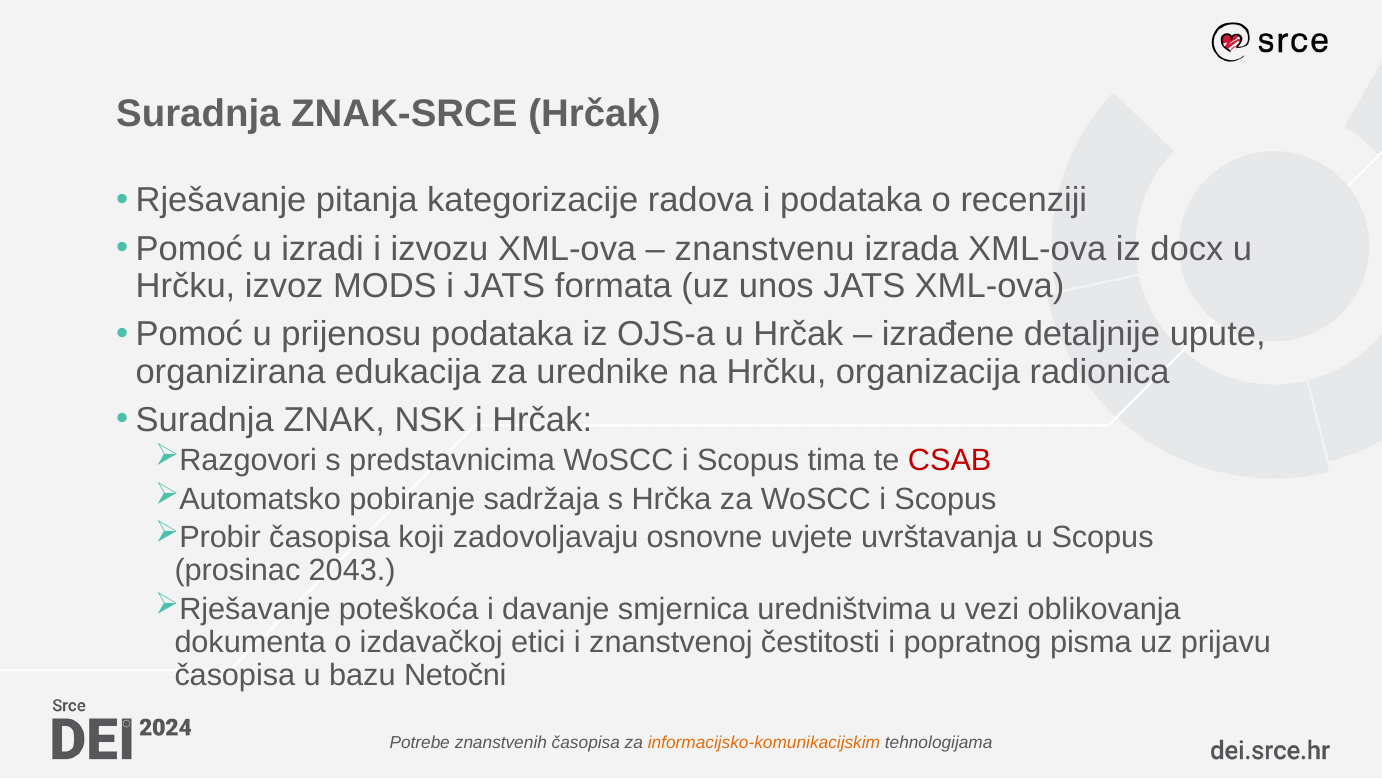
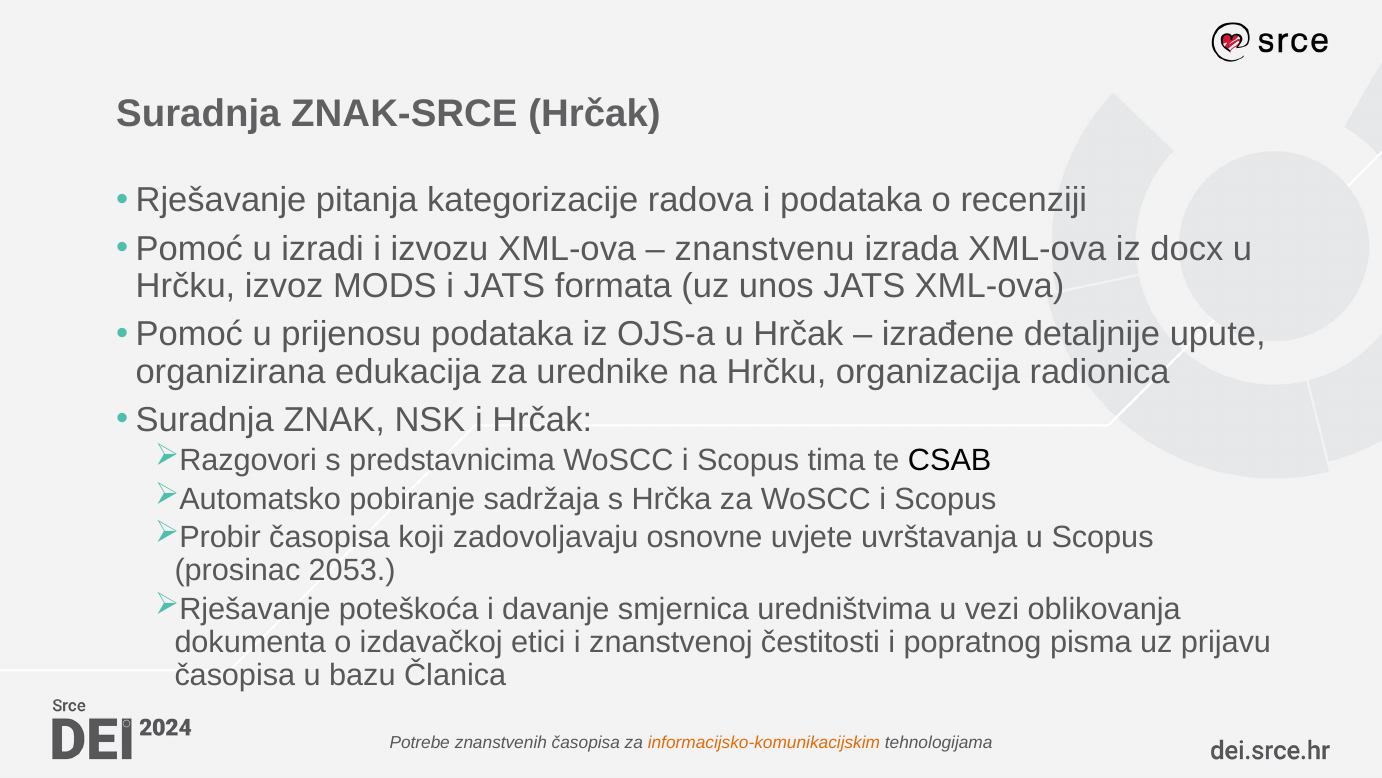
CSAB colour: red -> black (950, 460)
2043: 2043 -> 2053 (352, 570)
Netočni: Netočni -> Članica (455, 675)
